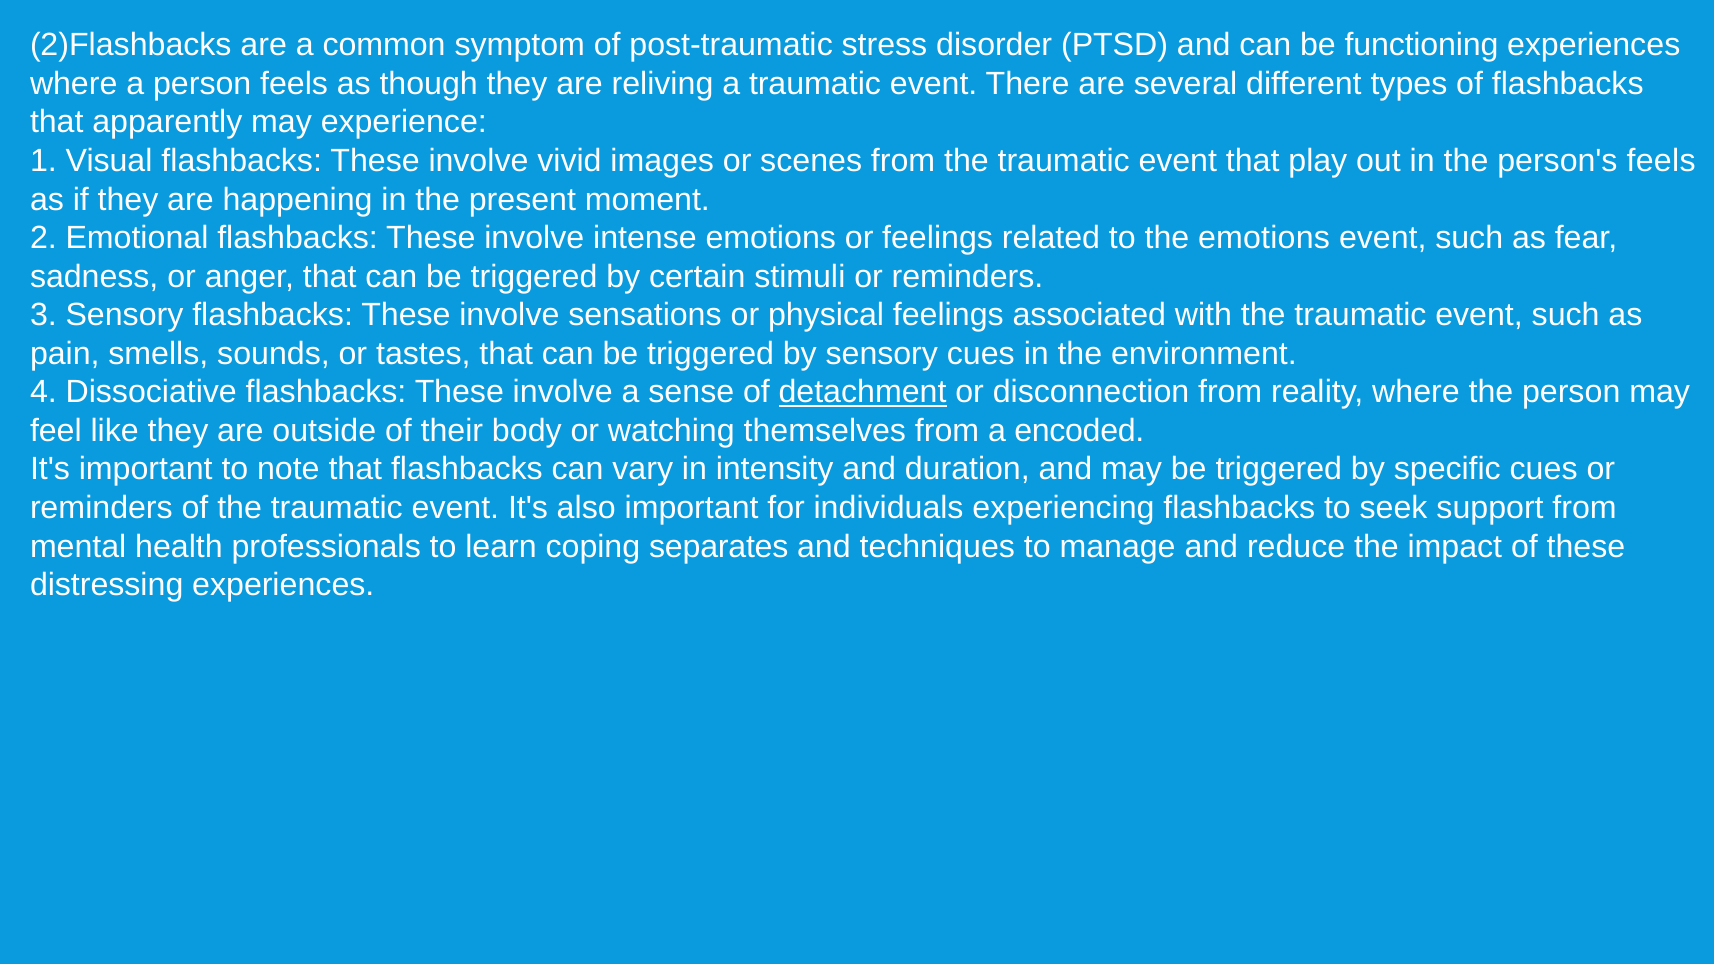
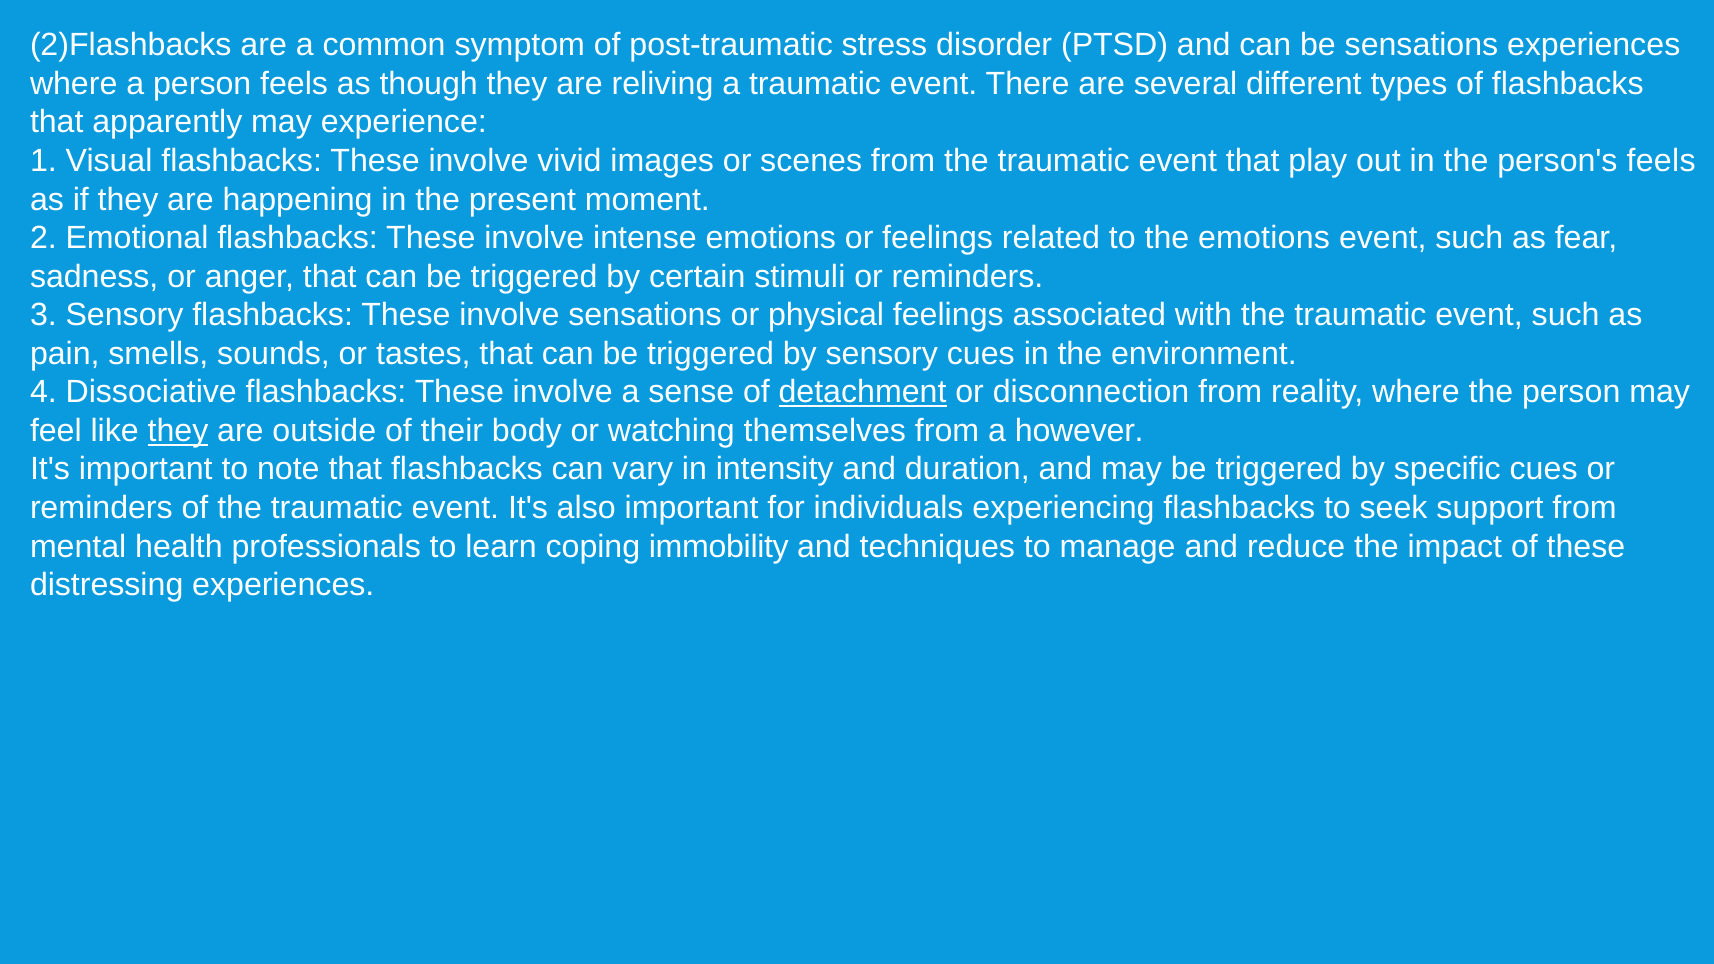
be functioning: functioning -> sensations (1421, 45)
they underline: none -> present (178, 431)
encoded: encoded -> however (1079, 431)
separates: separates -> immobility (719, 547)
